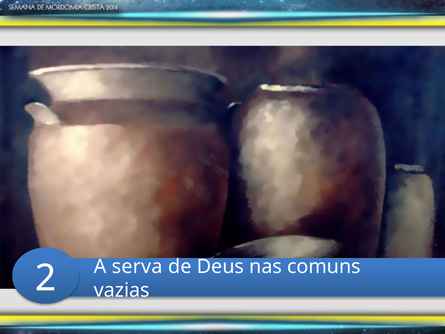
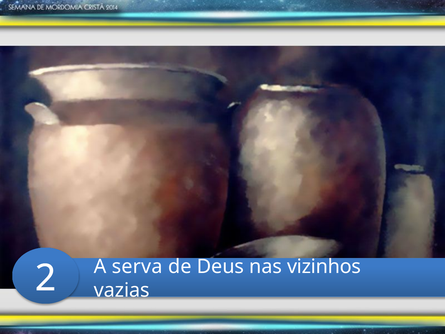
comuns: comuns -> vizinhos (324, 266)
